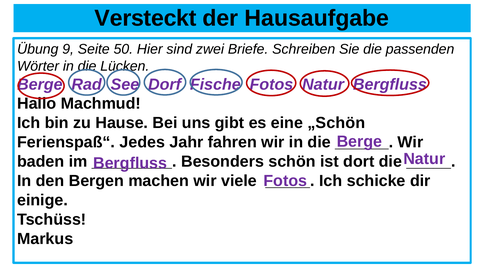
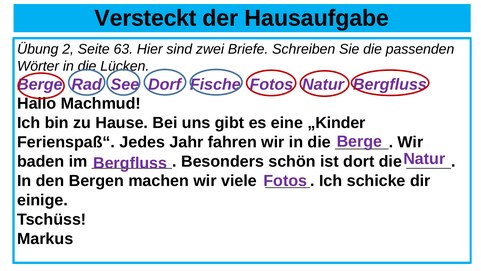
9: 9 -> 2 (68, 49)
50: 50 -> 63 (123, 49)
„Schön: „Schön -> „Kinder (336, 123)
